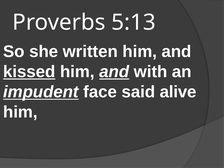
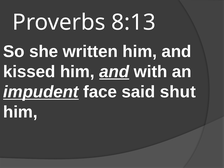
5:13: 5:13 -> 8:13 (134, 22)
kissed underline: present -> none (29, 72)
alive: alive -> shut (178, 92)
